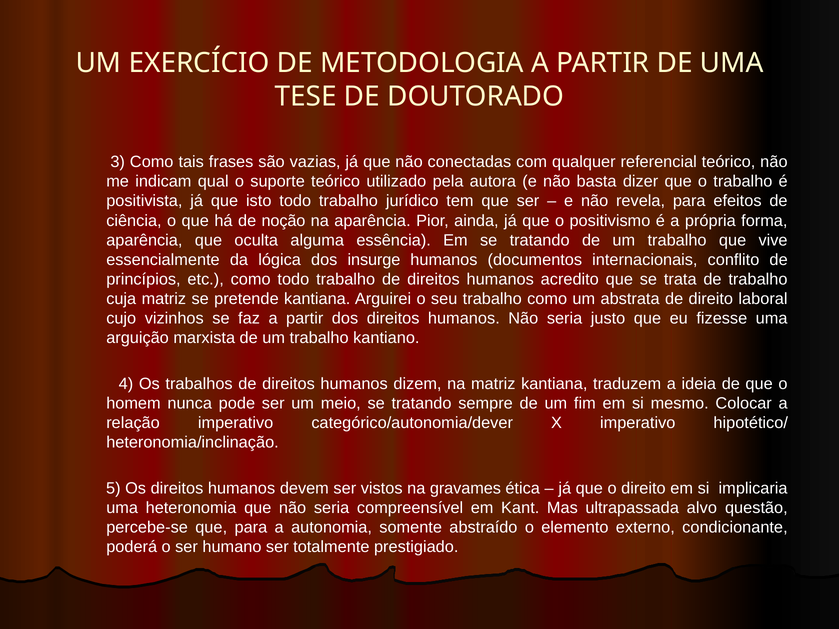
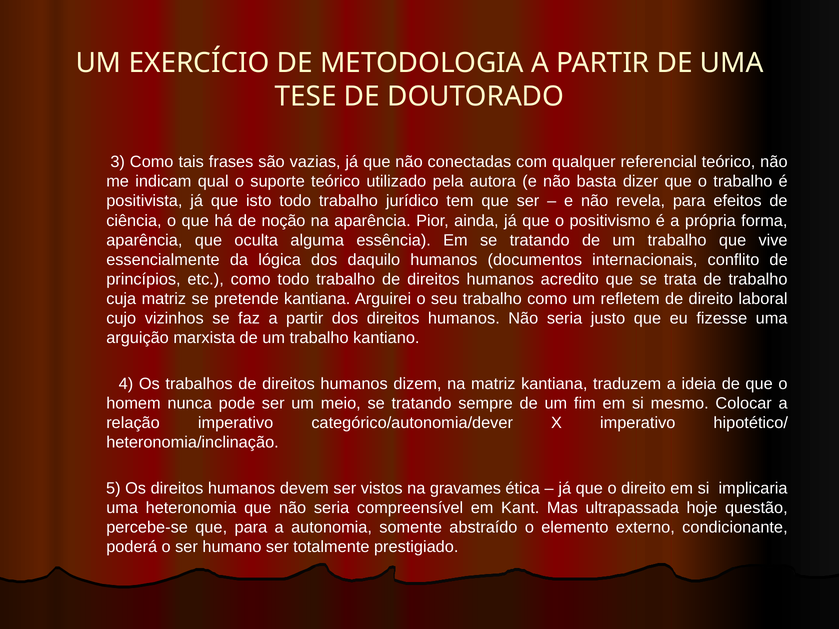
insurge: insurge -> daquilo (374, 260)
abstrata: abstrata -> refletem (630, 299)
alvo: alvo -> hoje (702, 508)
